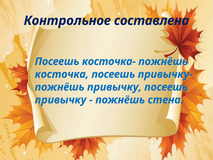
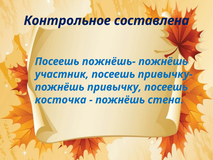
косточка-: косточка- -> пожнёшь- (109, 61)
косточка: косточка -> участник (62, 74)
привычку: привычку -> косточка (61, 100)
